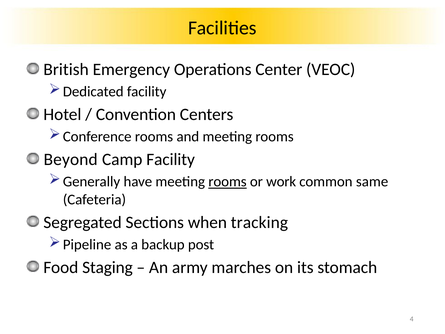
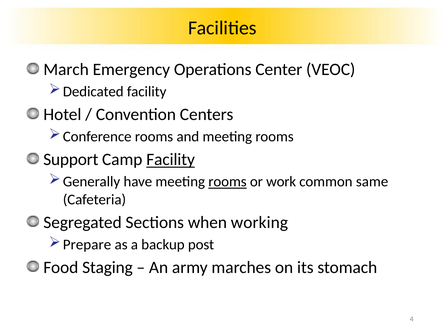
British: British -> March (66, 69)
Beyond: Beyond -> Support (71, 159)
Facility underline: none -> present (171, 159)
tracking: tracking -> working (259, 222)
Pipeline: Pipeline -> Prepare (87, 244)
